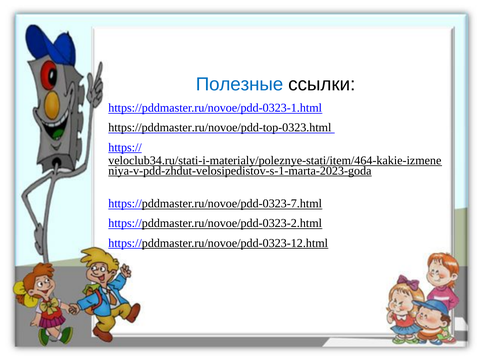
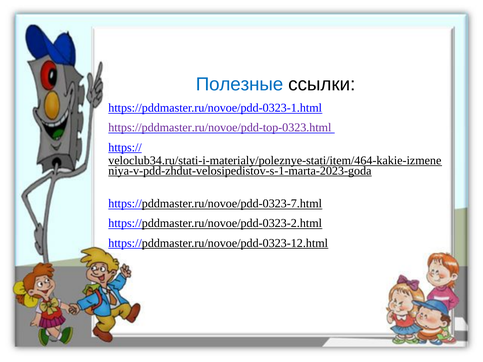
https://pddmaster.ru/novoe/pdd-top-0323.html colour: black -> purple (220, 128)
